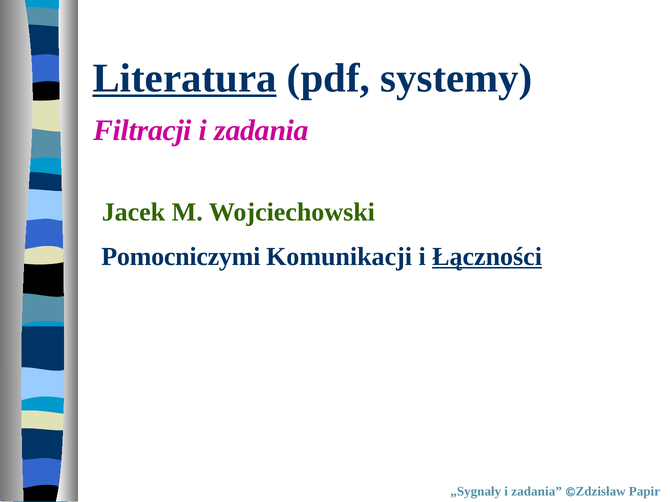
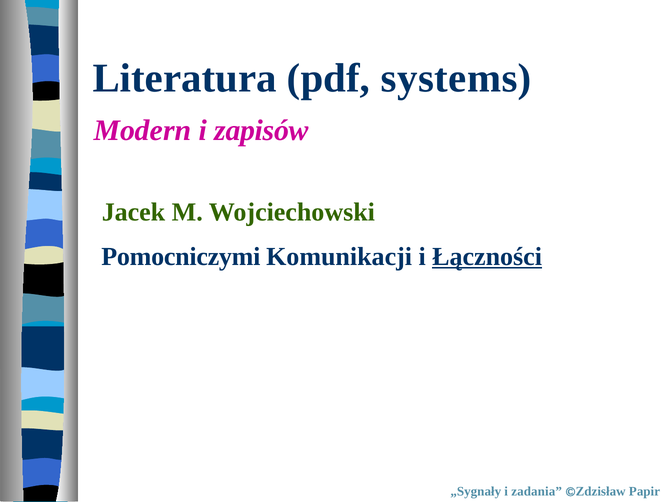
Literatura underline: present -> none (185, 78)
systemy: systemy -> systems (456, 78)
Filtracji: Filtracji -> Modern (142, 131)
zadania: zadania -> zapisów (262, 131)
